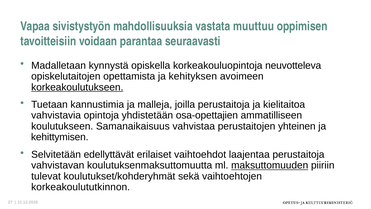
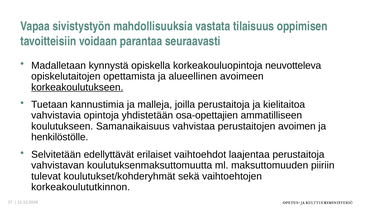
muuttuu: muuttuu -> tilaisuus (254, 26)
kehityksen: kehityksen -> alueellinen (193, 76)
yhteinen: yhteinen -> avoimen (297, 126)
kehittymisen: kehittymisen -> henkilöstölle (60, 137)
maksuttomuuden underline: present -> none (270, 165)
